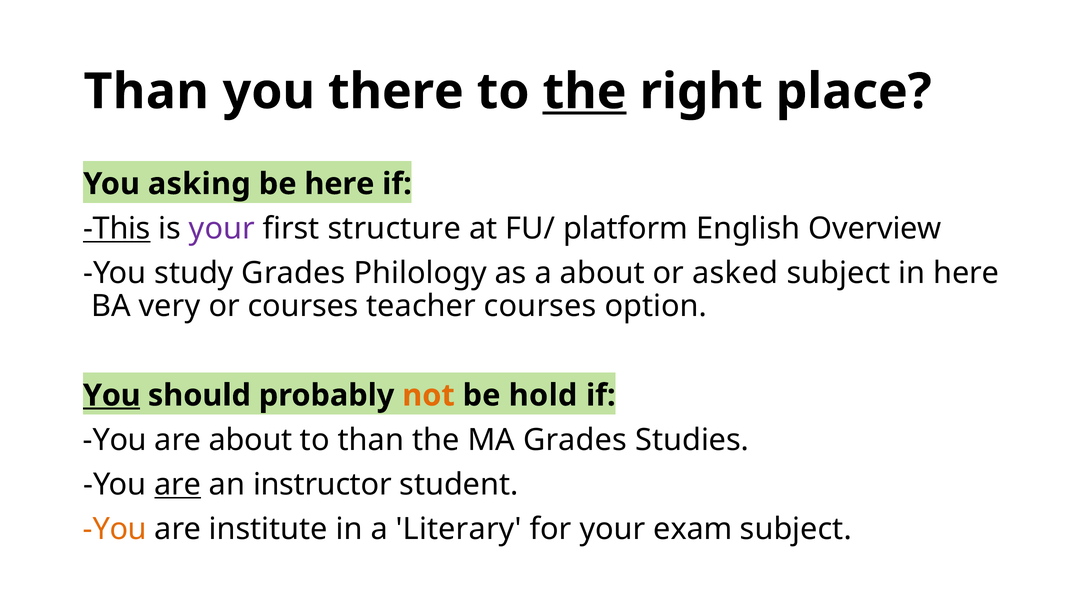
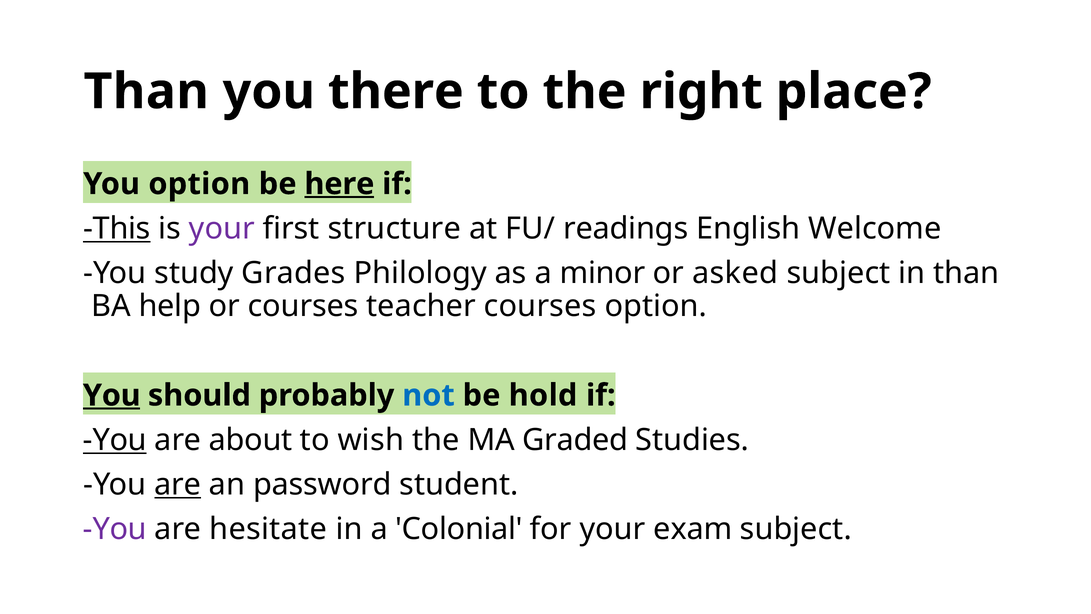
the underline: present -> none (585, 92)
You asking: asking -> option (199, 184)
here underline: none -> present (339, 184)
platform: platform -> readings (626, 228)
Overview: Overview -> Welcome (875, 228)
a about: about -> minor (603, 273)
in here: here -> than (966, 273)
very: very -> help (170, 306)
not colour: orange -> blue (429, 395)
You underline: none -> present (115, 440)
to than: than -> wish (371, 440)
MA Grades: Grades -> Graded (575, 440)
instructor: instructor -> password (322, 484)
You colour: orange -> purple (115, 529)
institute: institute -> hesitate (268, 529)
Literary: Literary -> Colonial (459, 529)
